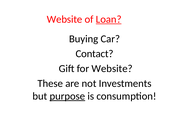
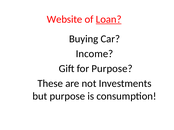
Contact: Contact -> Income (94, 54)
for Website: Website -> Purpose (112, 69)
purpose underline: present -> none (67, 96)
